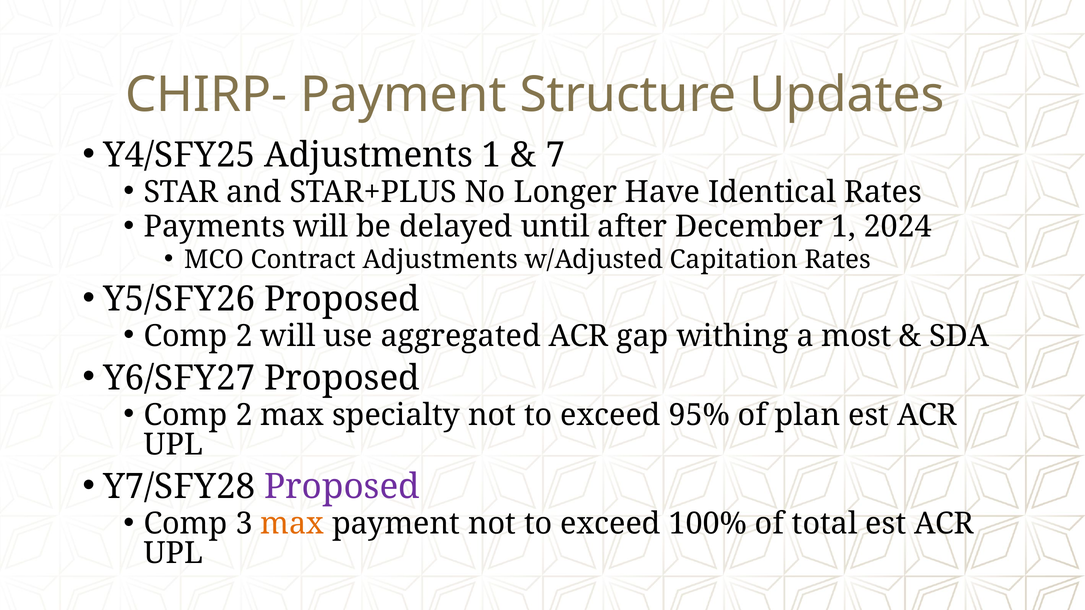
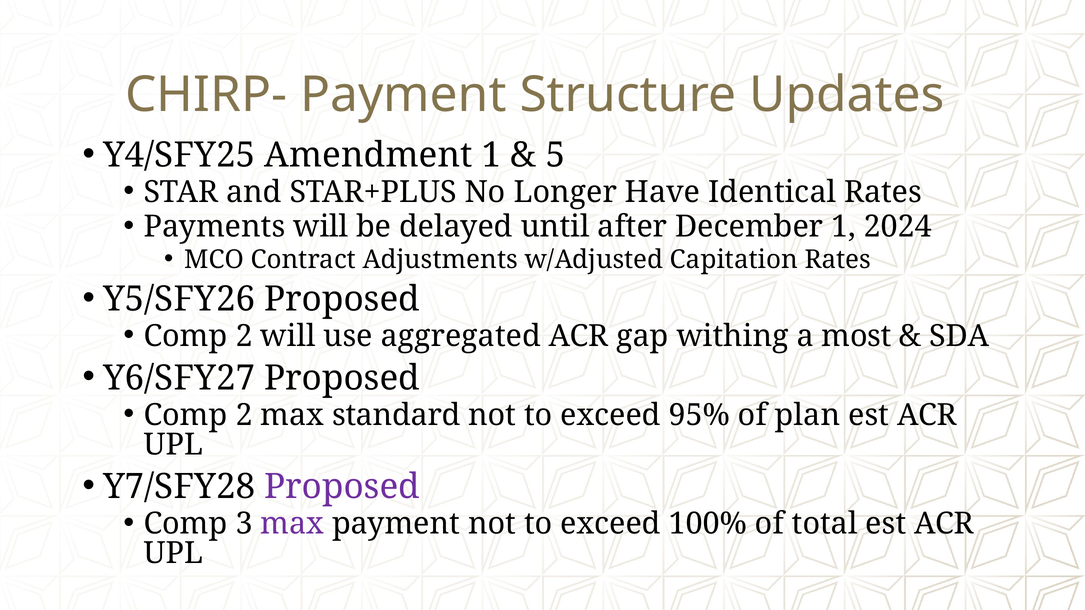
Y4/SFY25 Adjustments: Adjustments -> Amendment (369, 155)
7: 7 -> 5 (555, 155)
specialty: specialty -> standard (396, 415)
max colour: orange -> purple (292, 524)
